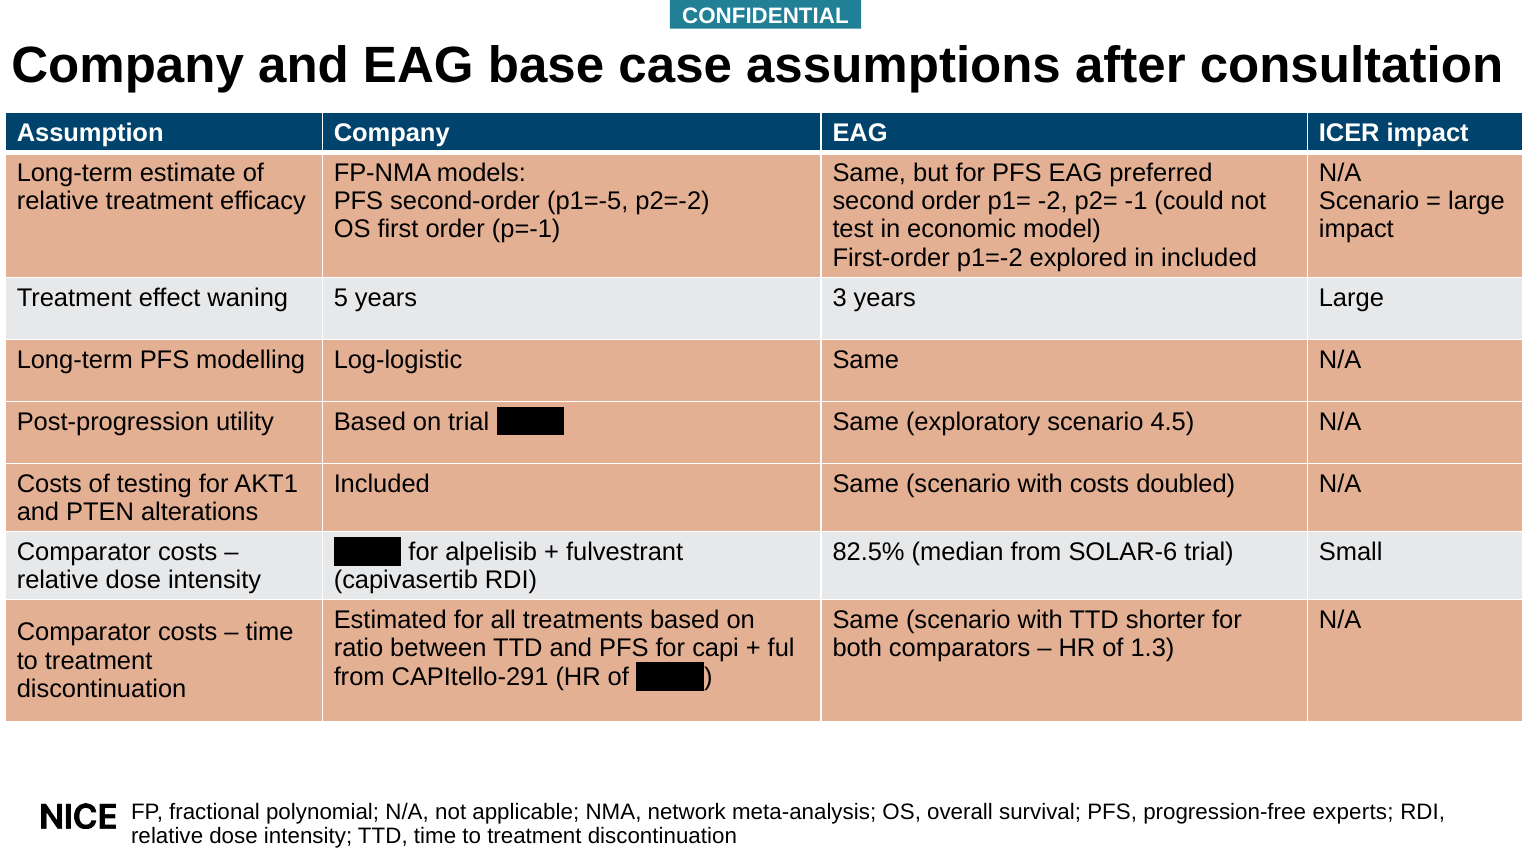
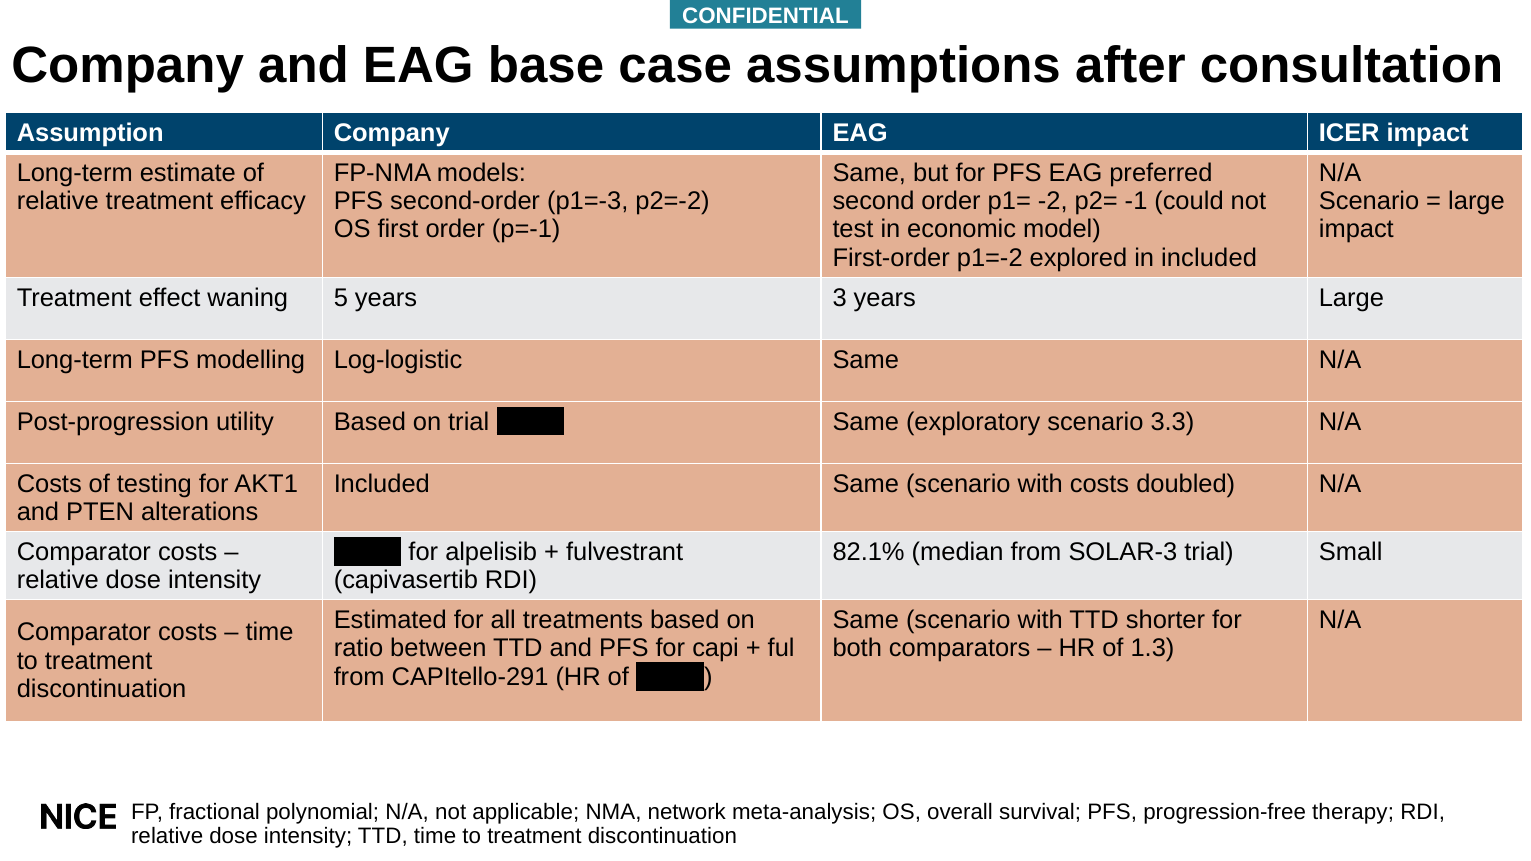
p1=-5: p1=-5 -> p1=-3 (588, 201)
4.5: 4.5 -> 3.3 (1172, 422)
82.5%: 82.5% -> 82.1% (869, 552)
SOLAR-6: SOLAR-6 -> SOLAR-3 (1123, 552)
experts: experts -> therapy (1353, 812)
